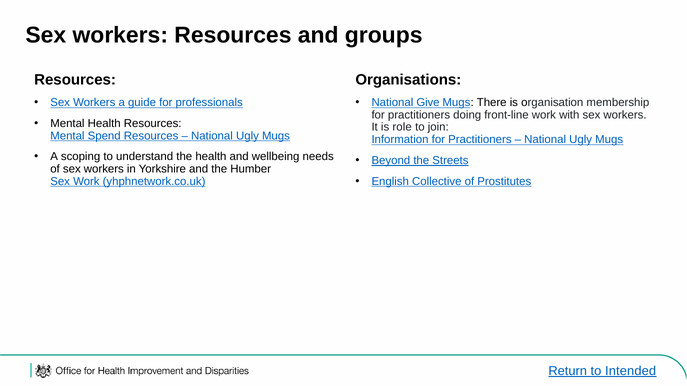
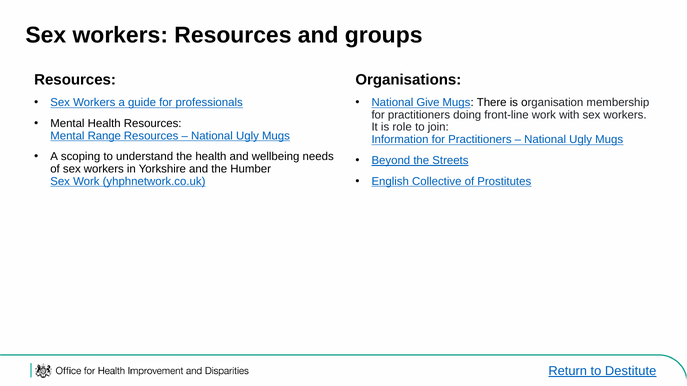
Spend: Spend -> Range (104, 136)
Intended: Intended -> Destitute (631, 371)
